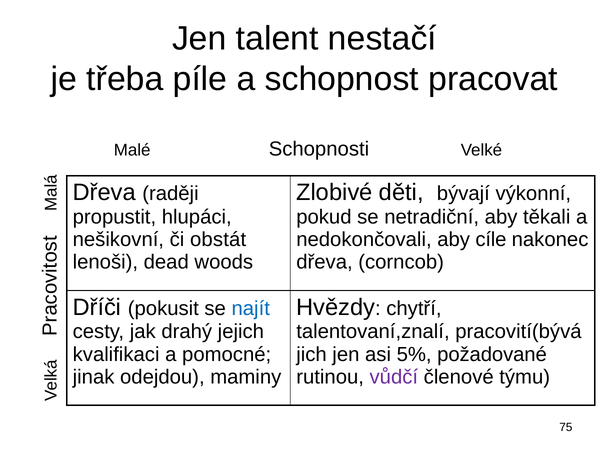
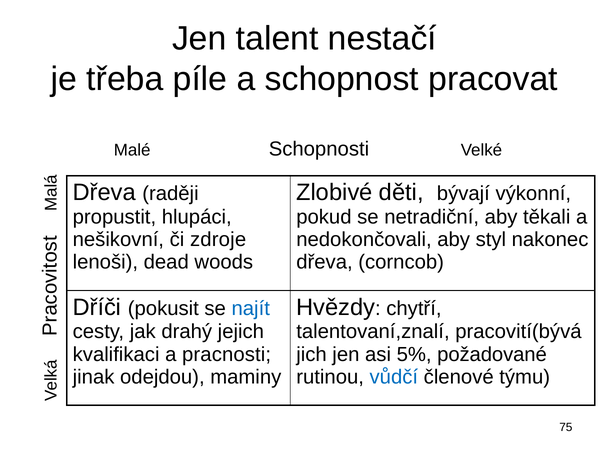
obstát: obstát -> zdroje (218, 239)
cíle: cíle -> styl (491, 239)
pomocné: pomocné -> pracnosti (227, 354)
vůdčí colour: purple -> blue (394, 377)
